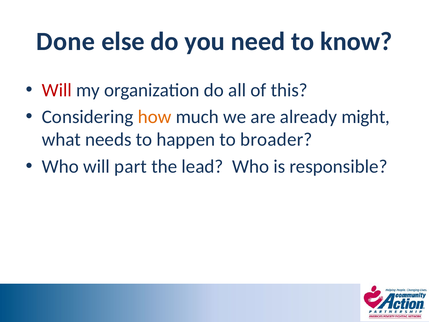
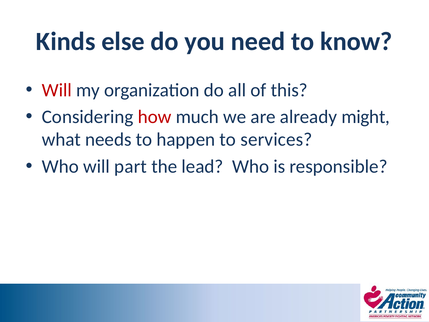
Done: Done -> Kinds (66, 42)
how colour: orange -> red (154, 117)
broader: broader -> services (276, 140)
